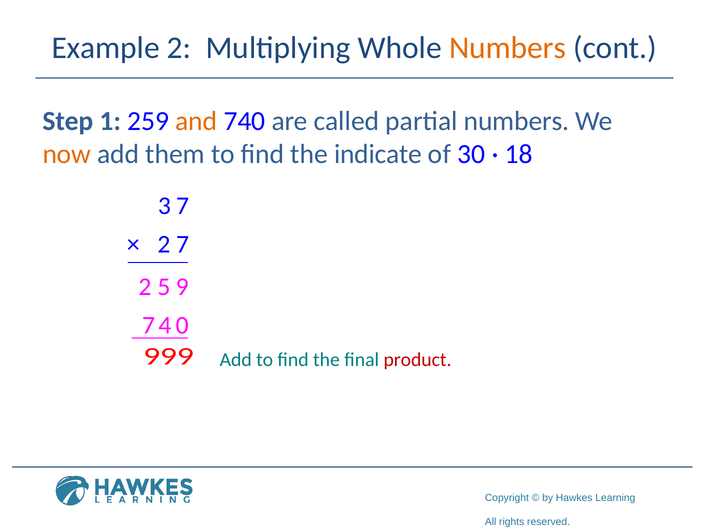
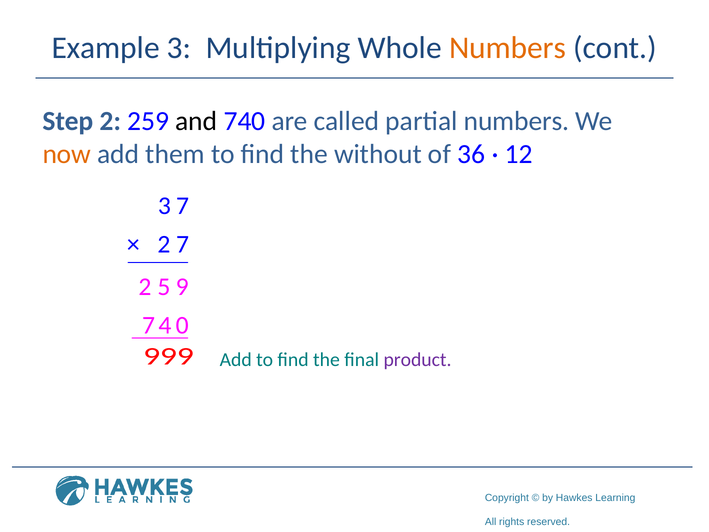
2: 2 -> 3 (179, 48)
1: 1 -> 2 (110, 121)
and colour: orange -> black (196, 121)
indicate: indicate -> without (378, 154)
30: 30 -> 36 (471, 154)
18: 18 -> 12 (519, 154)
product colour: red -> purple (418, 359)
